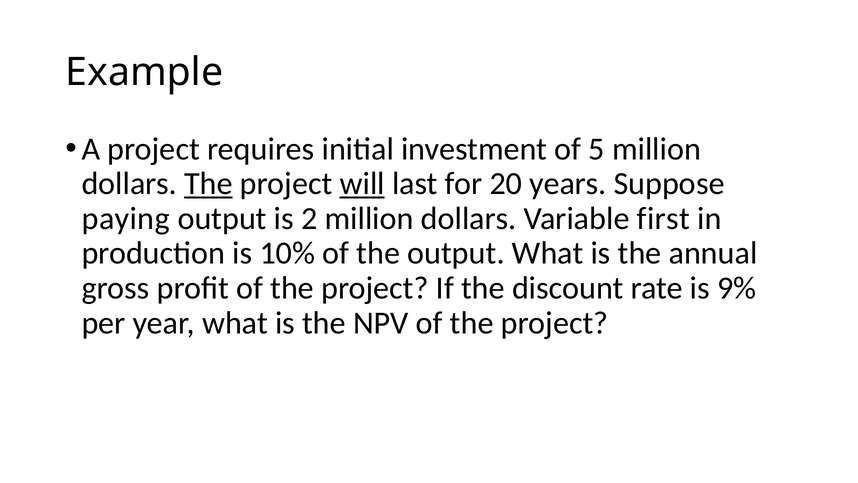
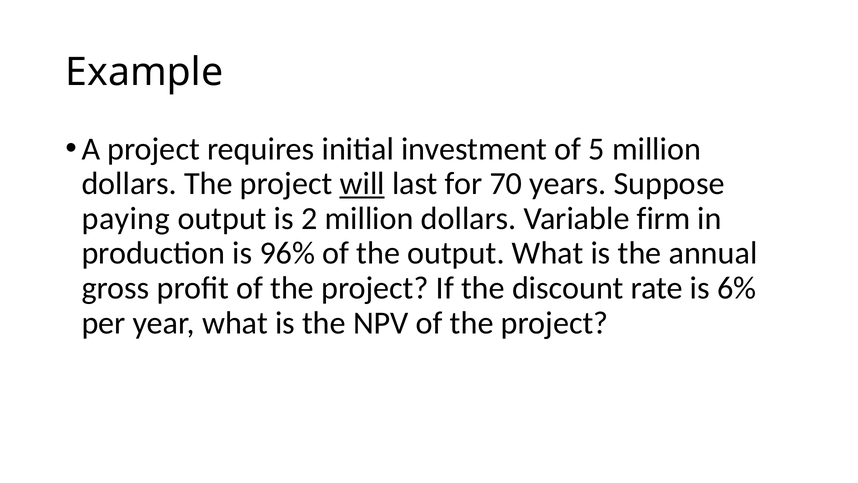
The underline: present -> none (208, 184)
20: 20 -> 70 (506, 184)
first: first -> firm (664, 218)
10%: 10% -> 96% (287, 253)
9%: 9% -> 6% (737, 288)
